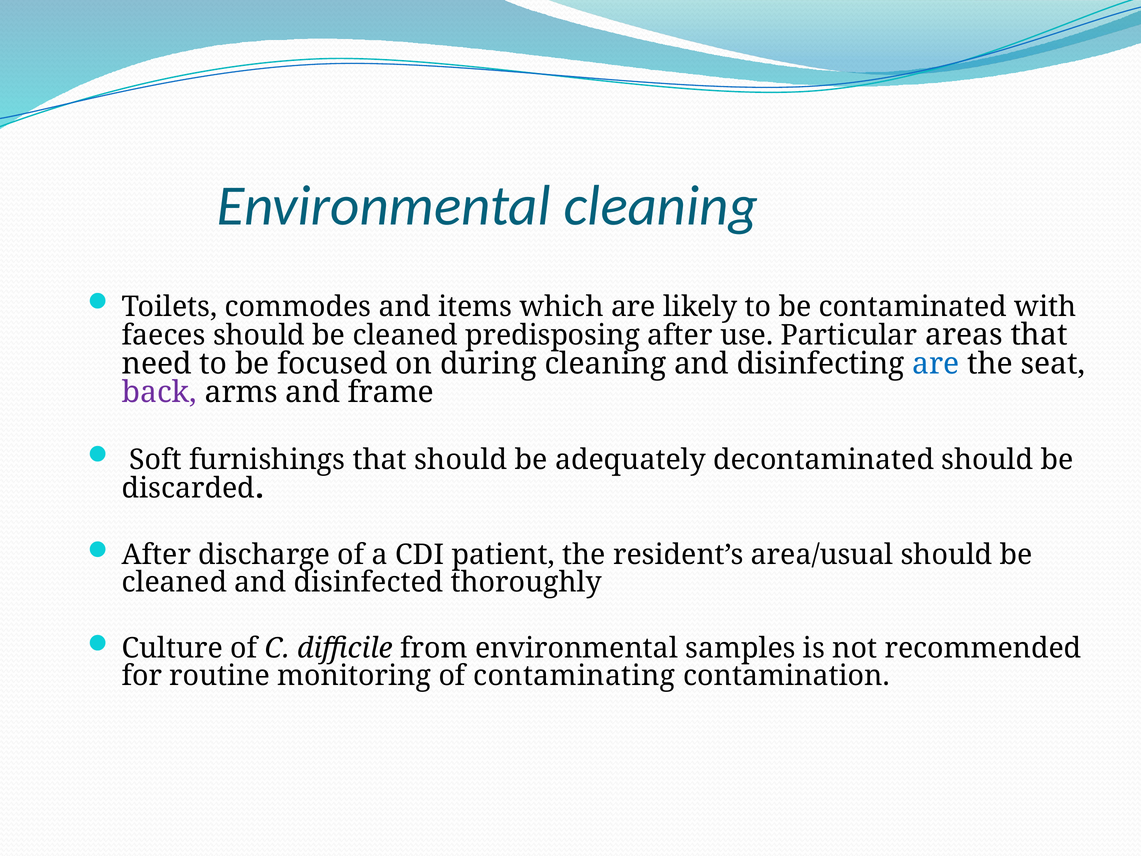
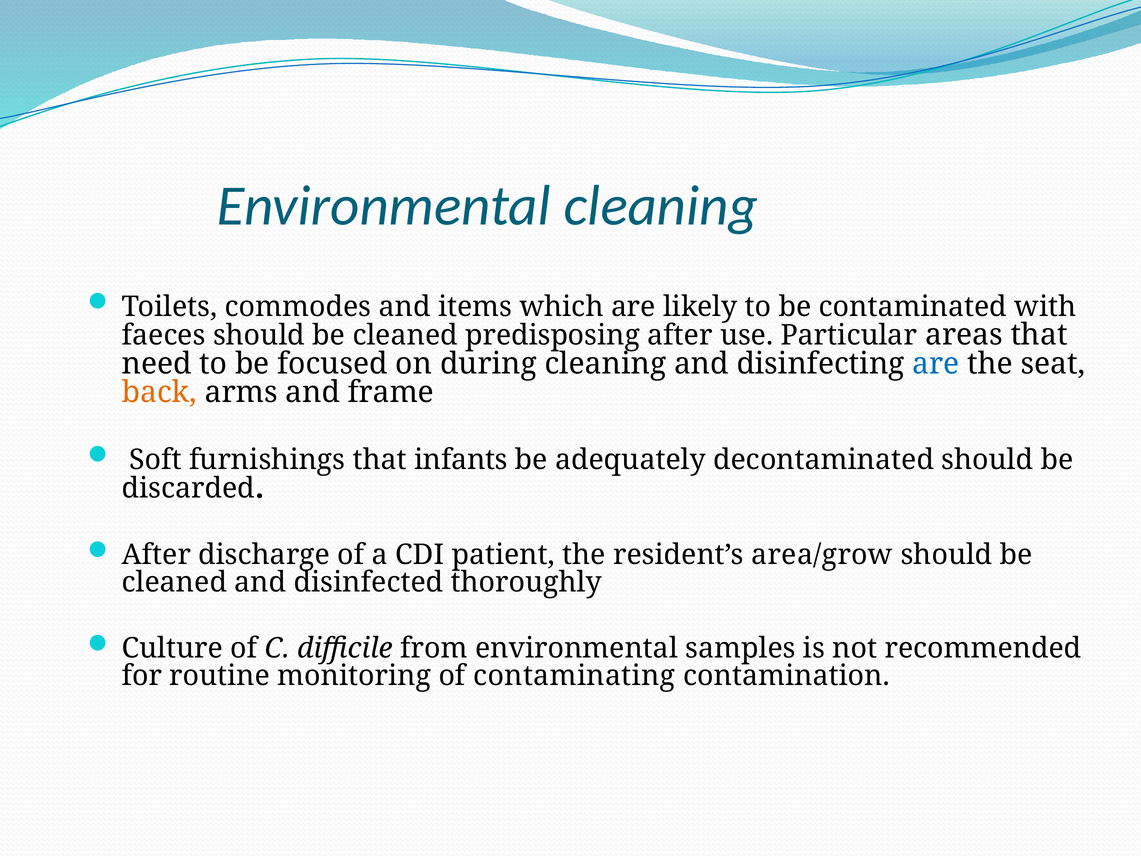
back colour: purple -> orange (159, 392)
that should: should -> infants (461, 460)
area/usual: area/usual -> area/grow (822, 555)
